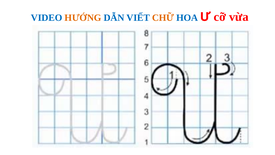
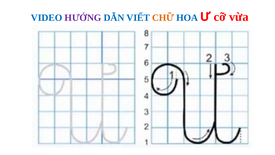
HƯỚNG colour: orange -> purple (83, 18)
